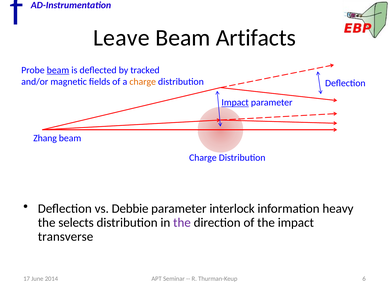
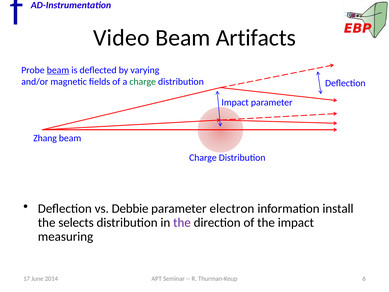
Leave: Leave -> Video (121, 38)
tracked: tracked -> varying (145, 70)
charge colour: orange -> green (143, 82)
Impact underline: present -> none (235, 102)
interlock: interlock -> electron (232, 208)
heavy: heavy -> install (338, 208)
transverse: transverse -> measuring (66, 236)
